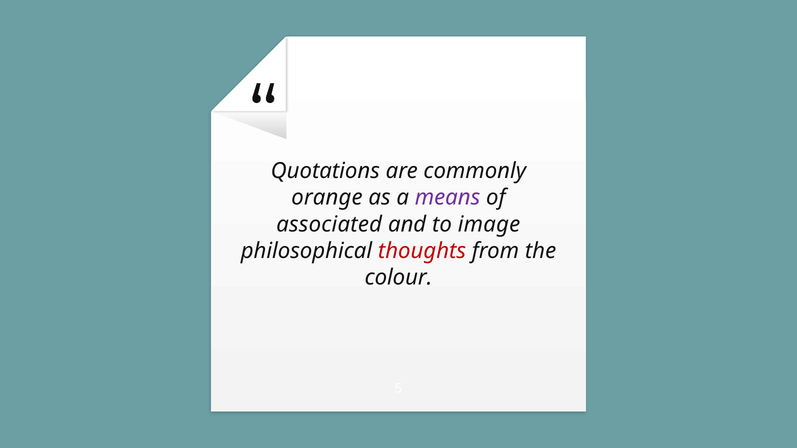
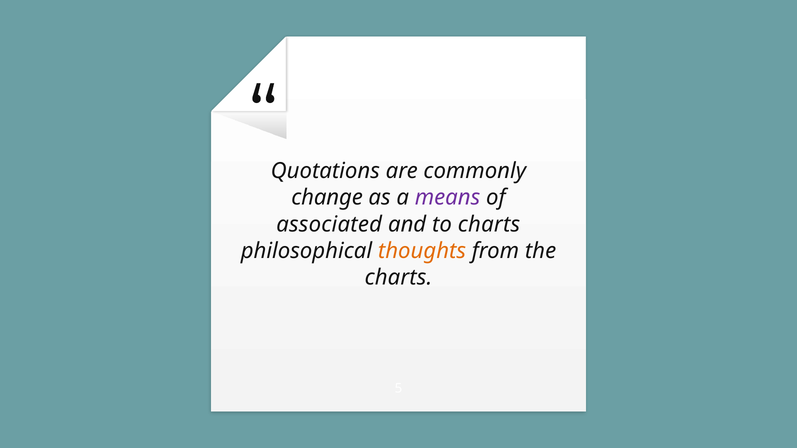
orange: orange -> change (327, 198)
to image: image -> charts (489, 224)
thoughts colour: red -> orange (422, 251)
colour: colour -> charts (398, 278)
